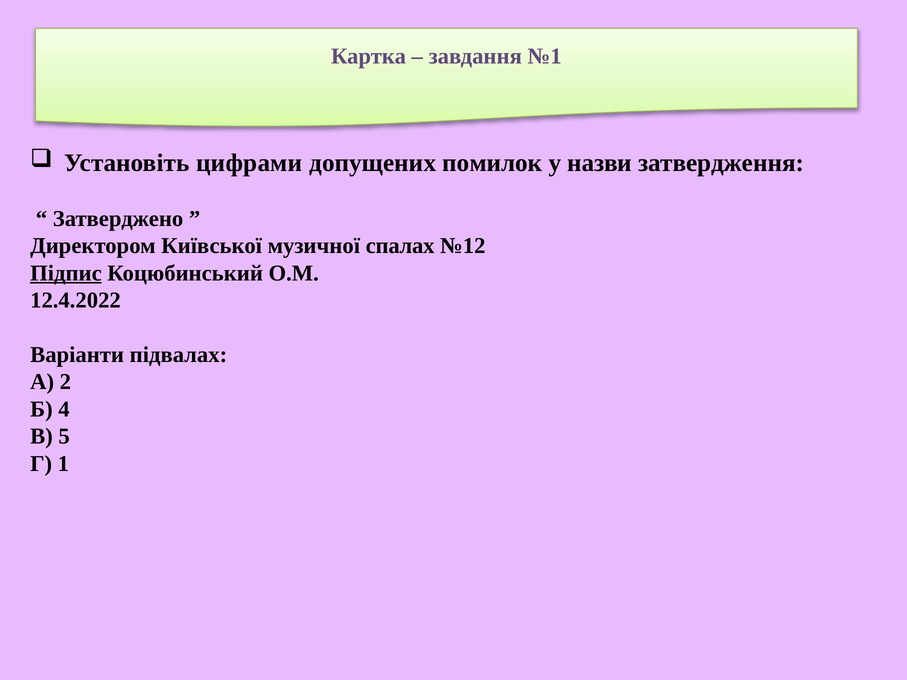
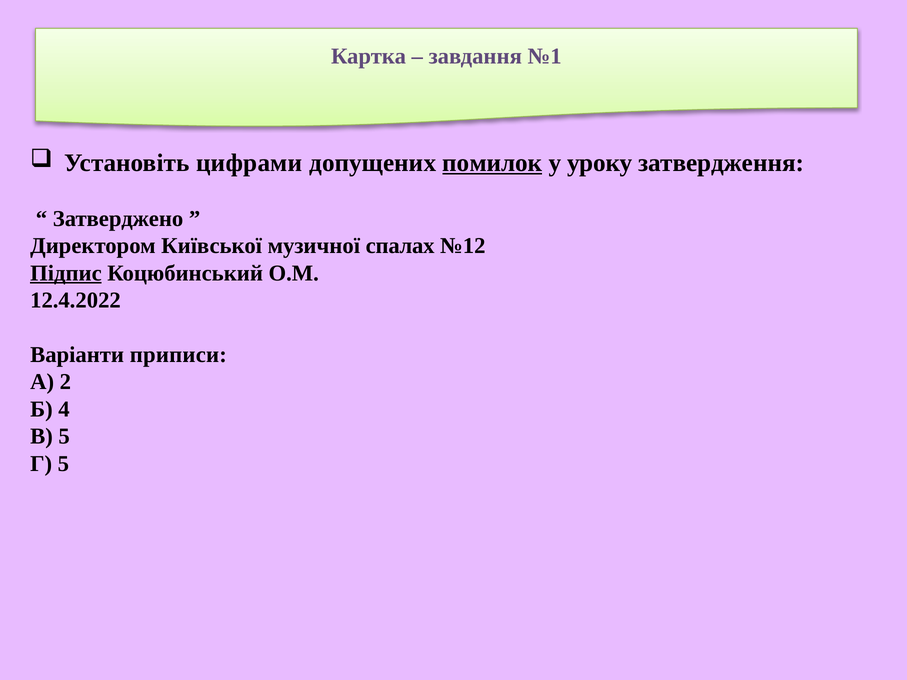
помилок underline: none -> present (492, 163)
назви: назви -> уроку (600, 163)
підвалах: підвалах -> приписи (178, 355)
Г 1: 1 -> 5 (63, 464)
